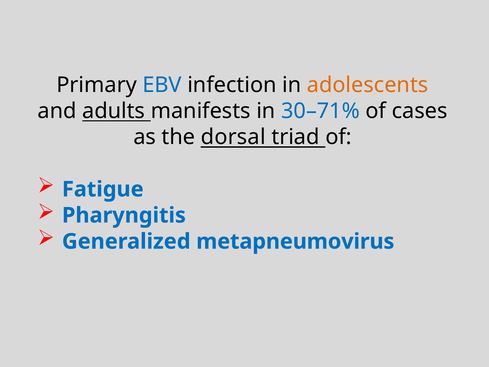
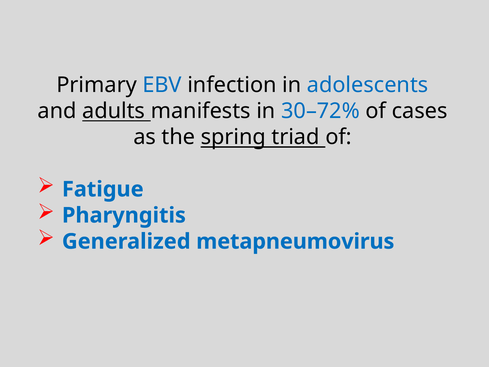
adolescents colour: orange -> blue (368, 85)
30–71%: 30–71% -> 30–72% (320, 111)
dorsal: dorsal -> spring (233, 137)
